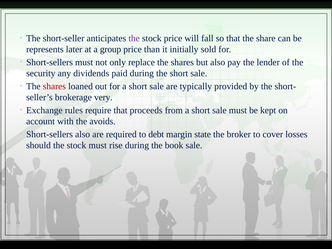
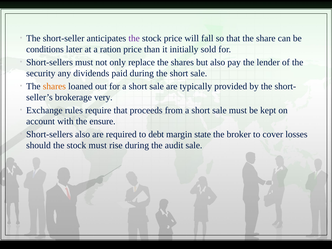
represents: represents -> conditions (45, 49)
group: group -> ration (111, 49)
shares colour: red -> orange (54, 86)
avoids: avoids -> ensure (102, 121)
book: book -> audit (174, 145)
